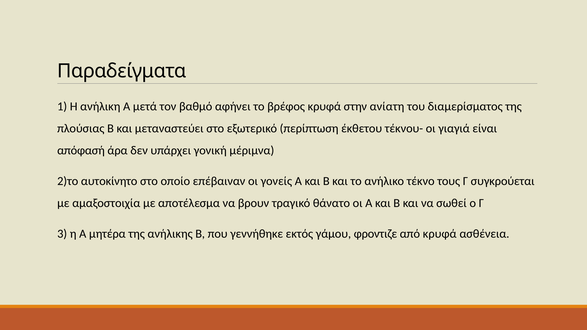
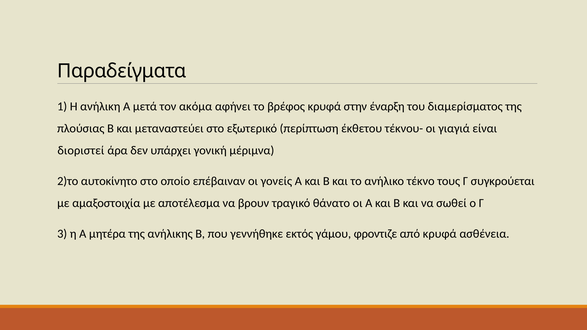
βαθμό: βαθμό -> ακόμα (196, 107)
ανίατη: ανίατη -> έναρξη (387, 107)
απόφασή: απόφασή -> διοριστεί (81, 151)
